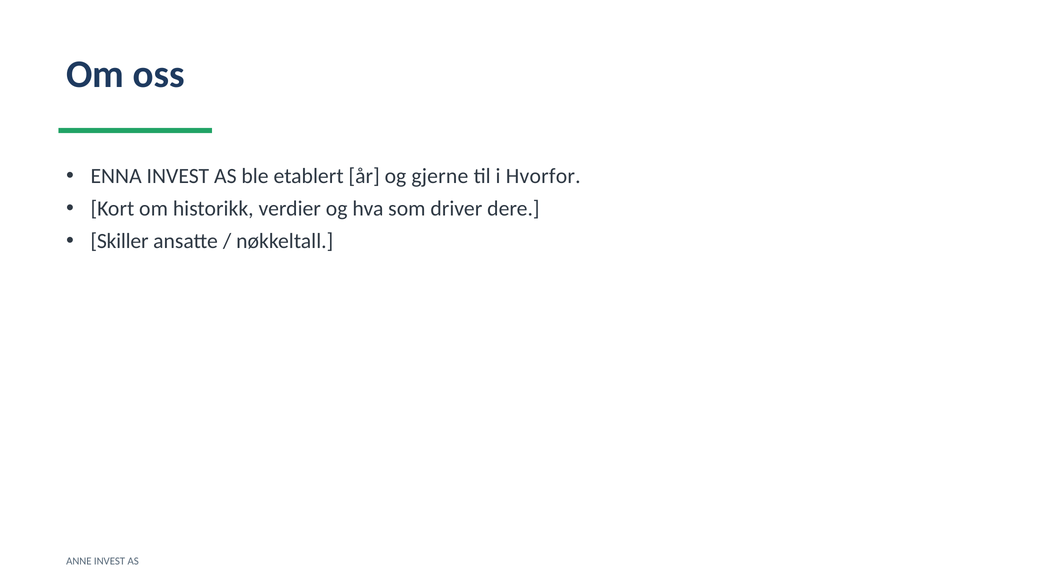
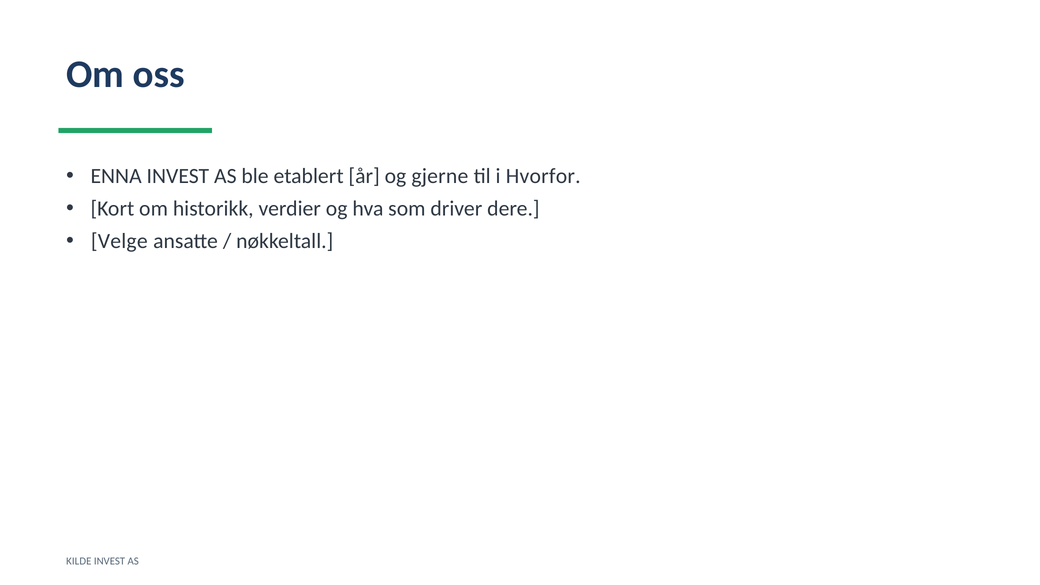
Skiller: Skiller -> Velge (119, 241)
ANNE: ANNE -> KILDE (79, 561)
